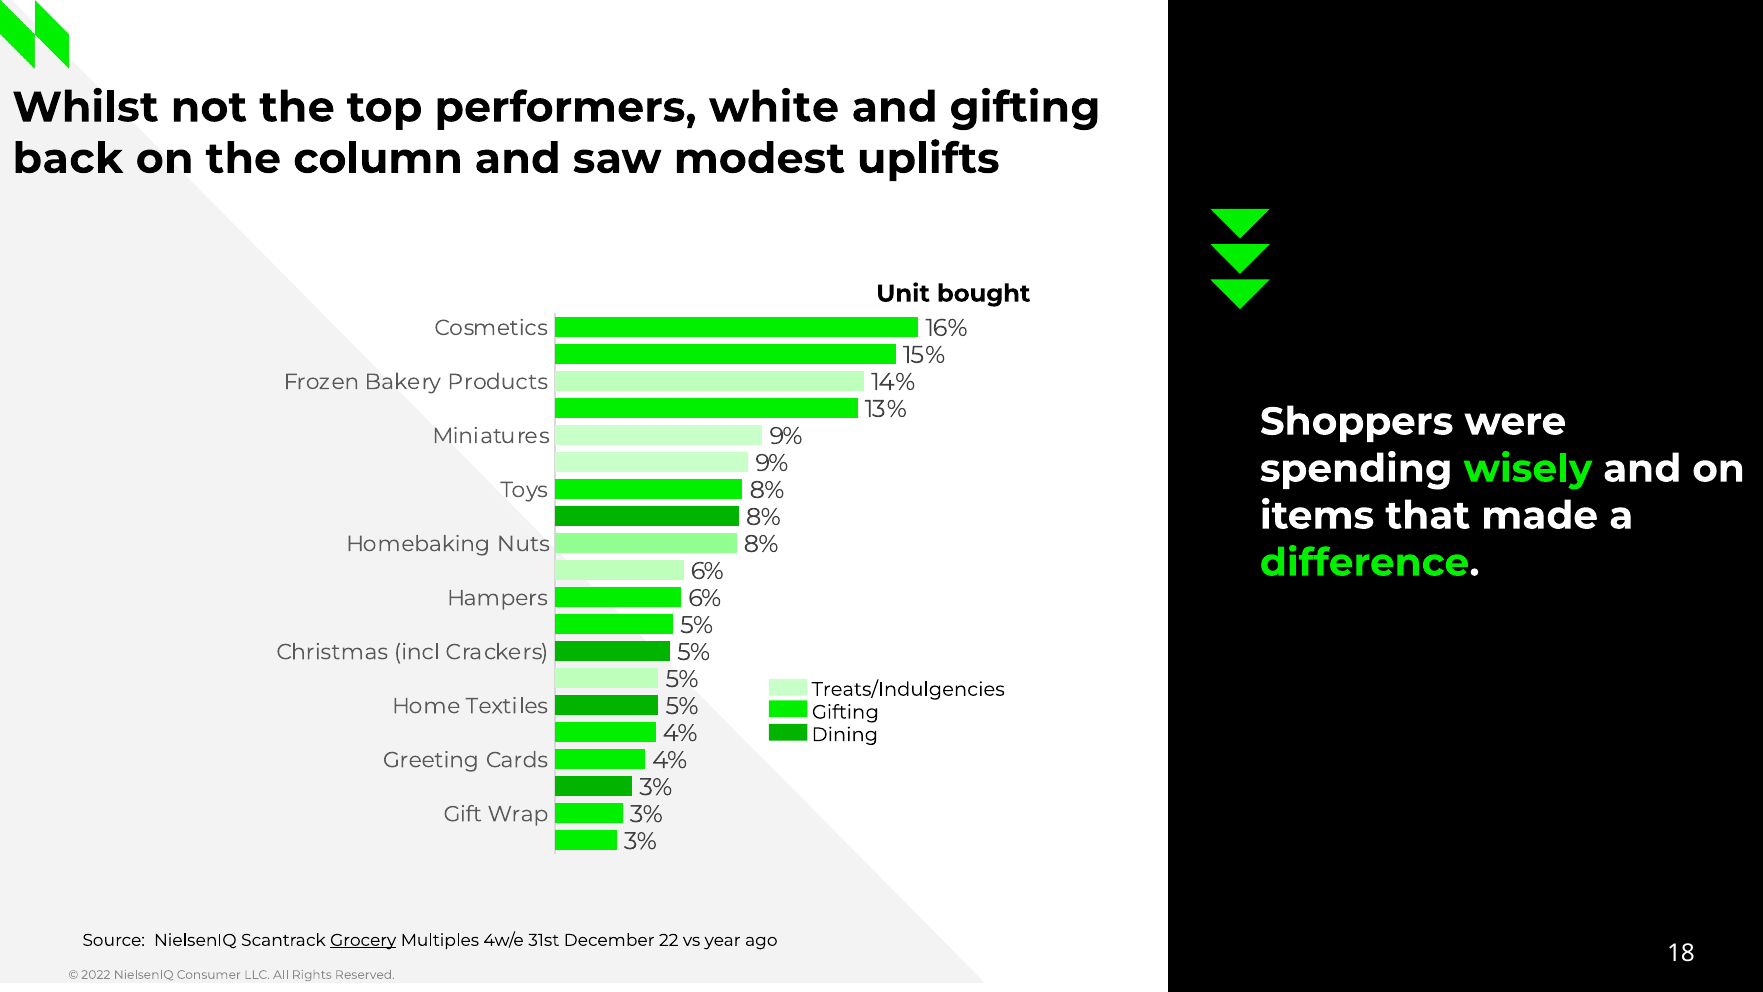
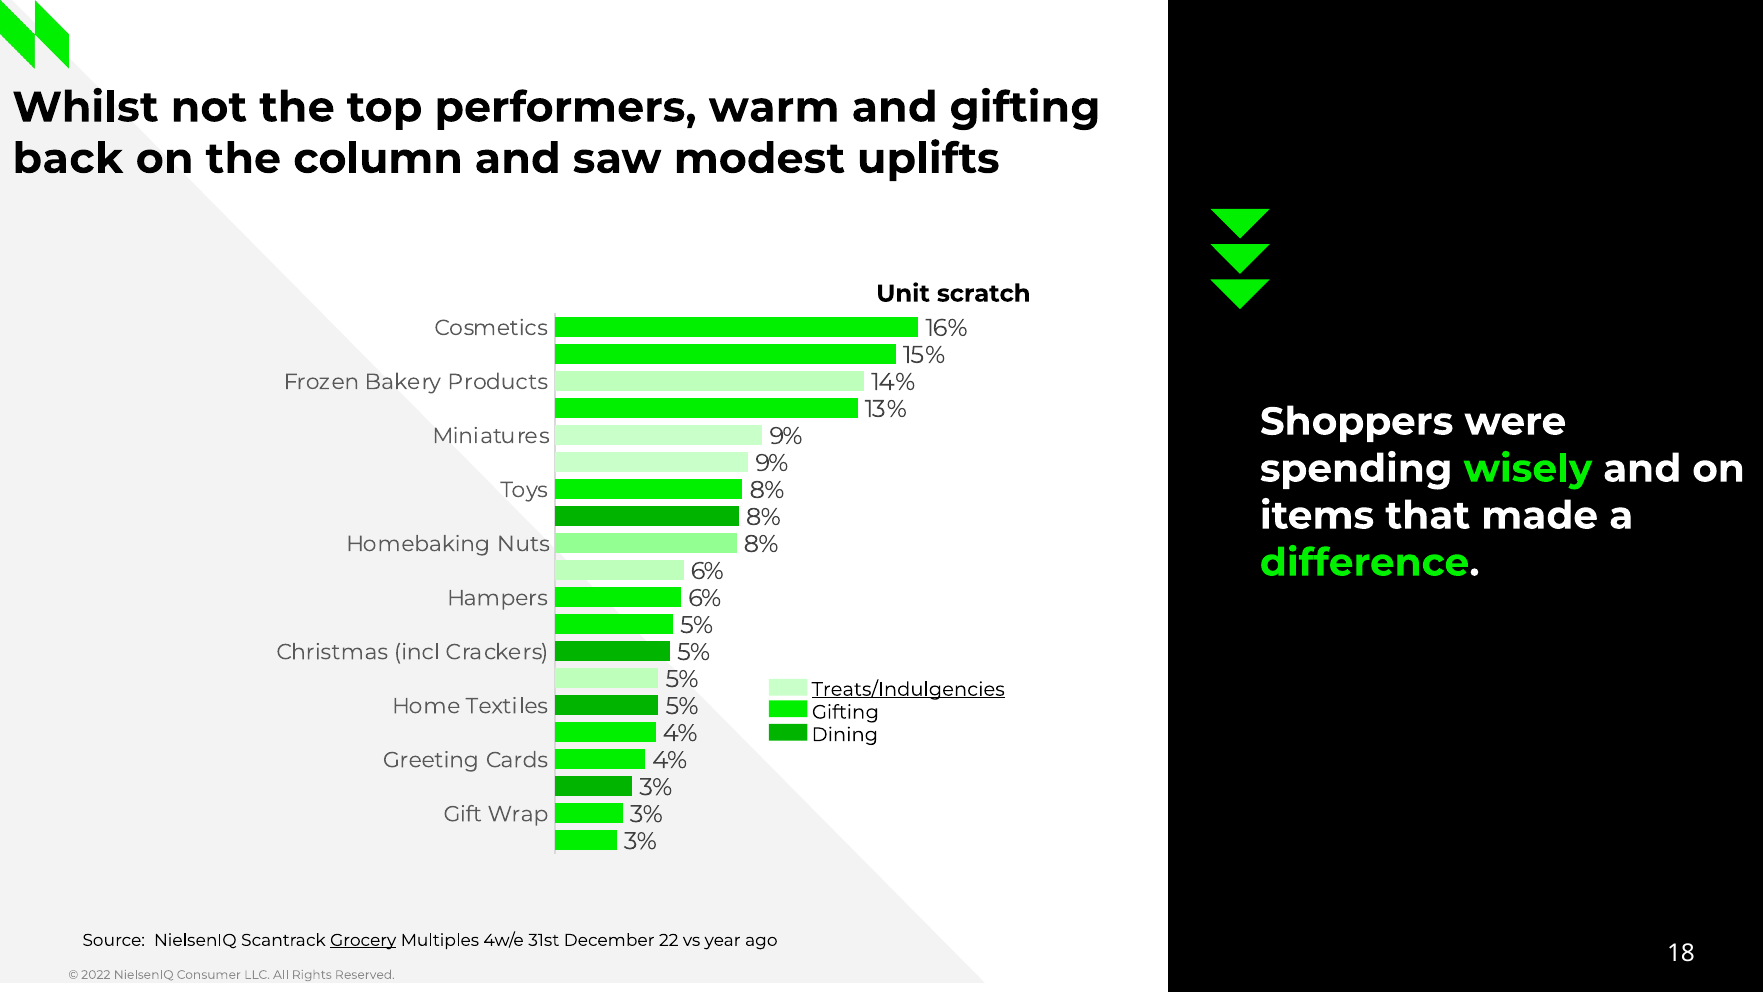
white: white -> warm (774, 107)
bought: bought -> scratch (984, 293)
Treats/Indulgencies underline: none -> present (908, 689)
